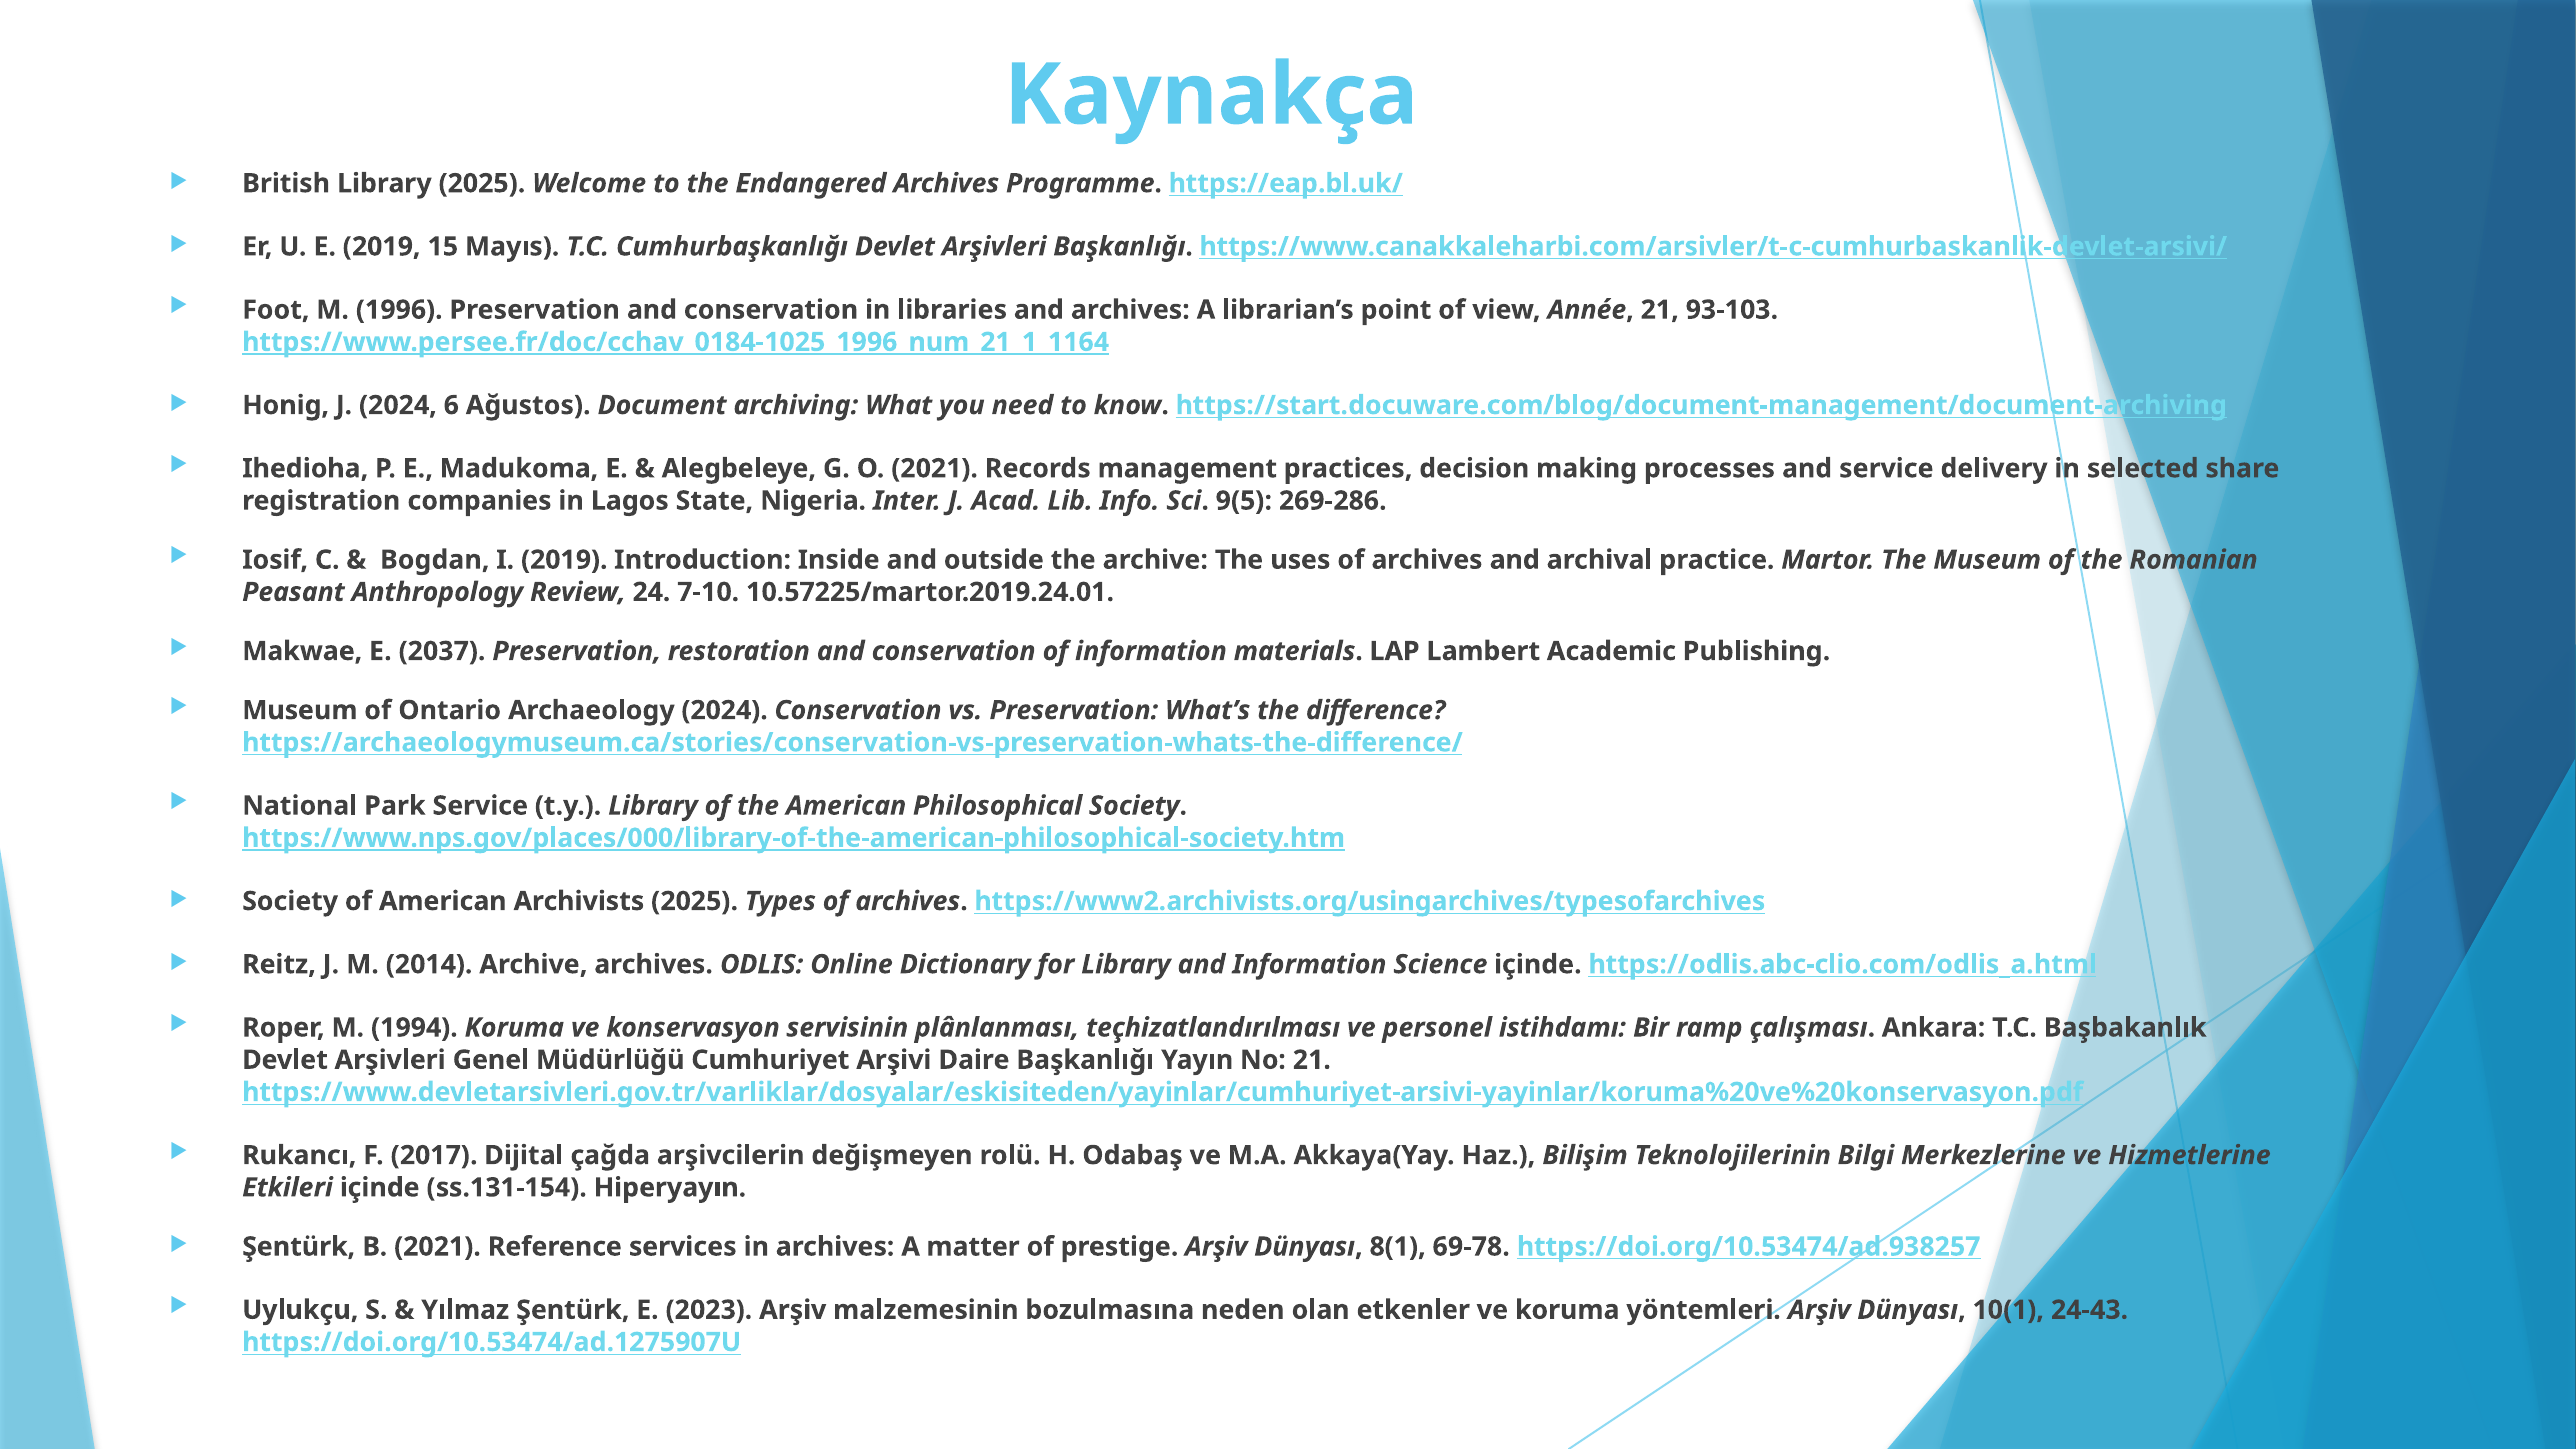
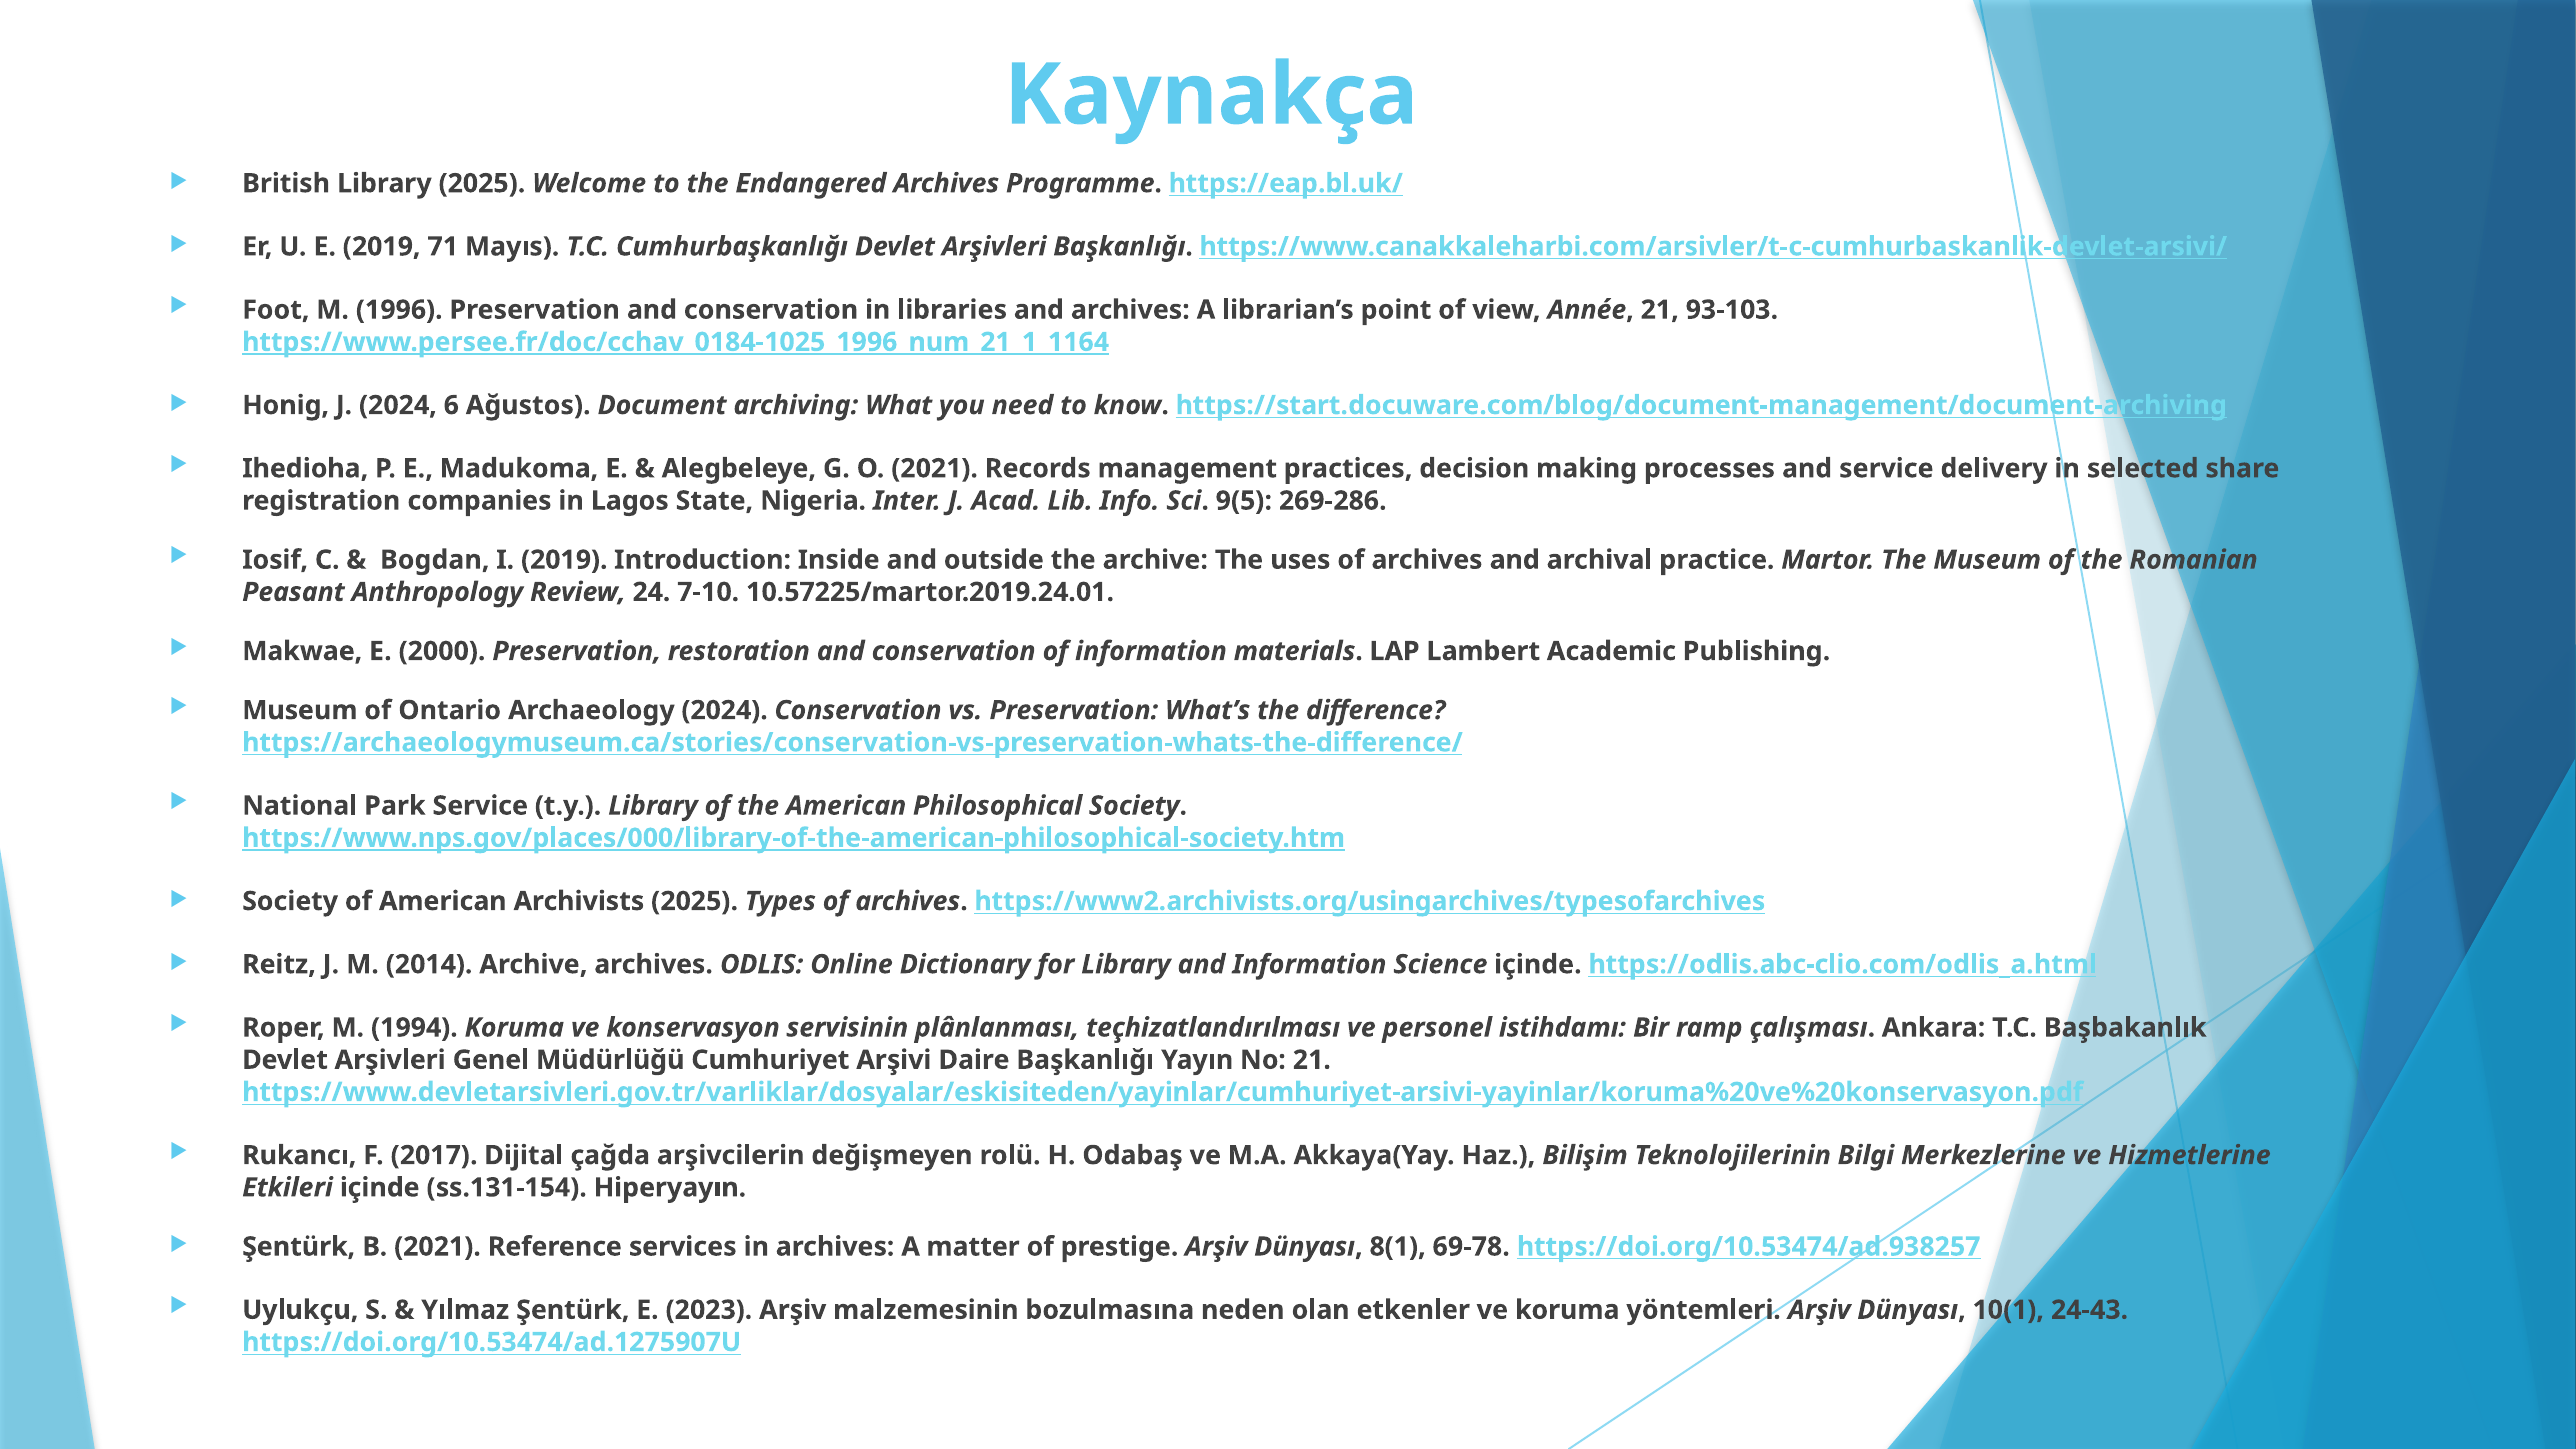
15: 15 -> 71 (443, 247)
2037: 2037 -> 2000 (442, 651)
